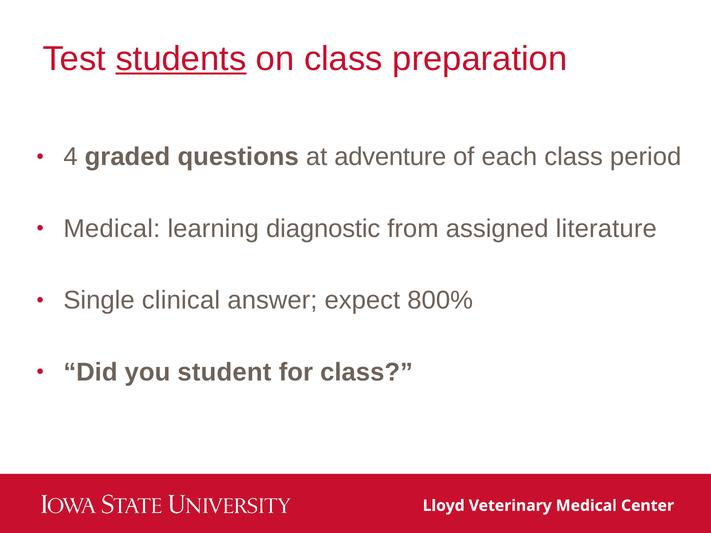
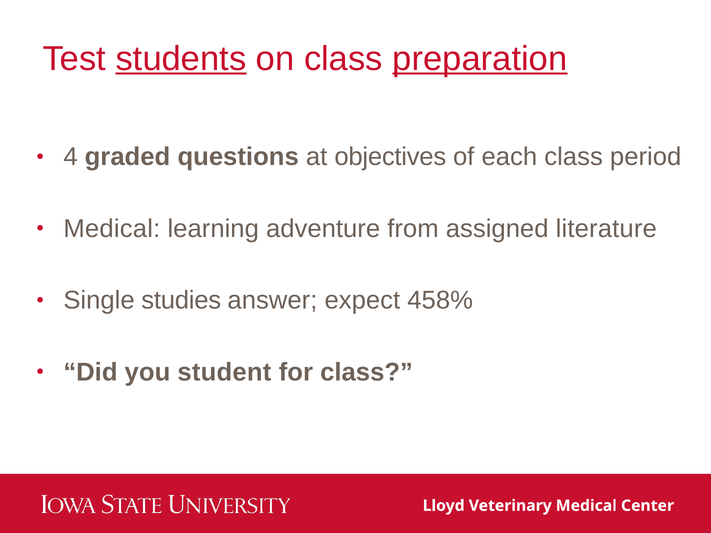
preparation underline: none -> present (480, 59)
adventure: adventure -> objectives (390, 157)
diagnostic: diagnostic -> adventure (323, 229)
clinical: clinical -> studies (181, 301)
800%: 800% -> 458% (440, 301)
